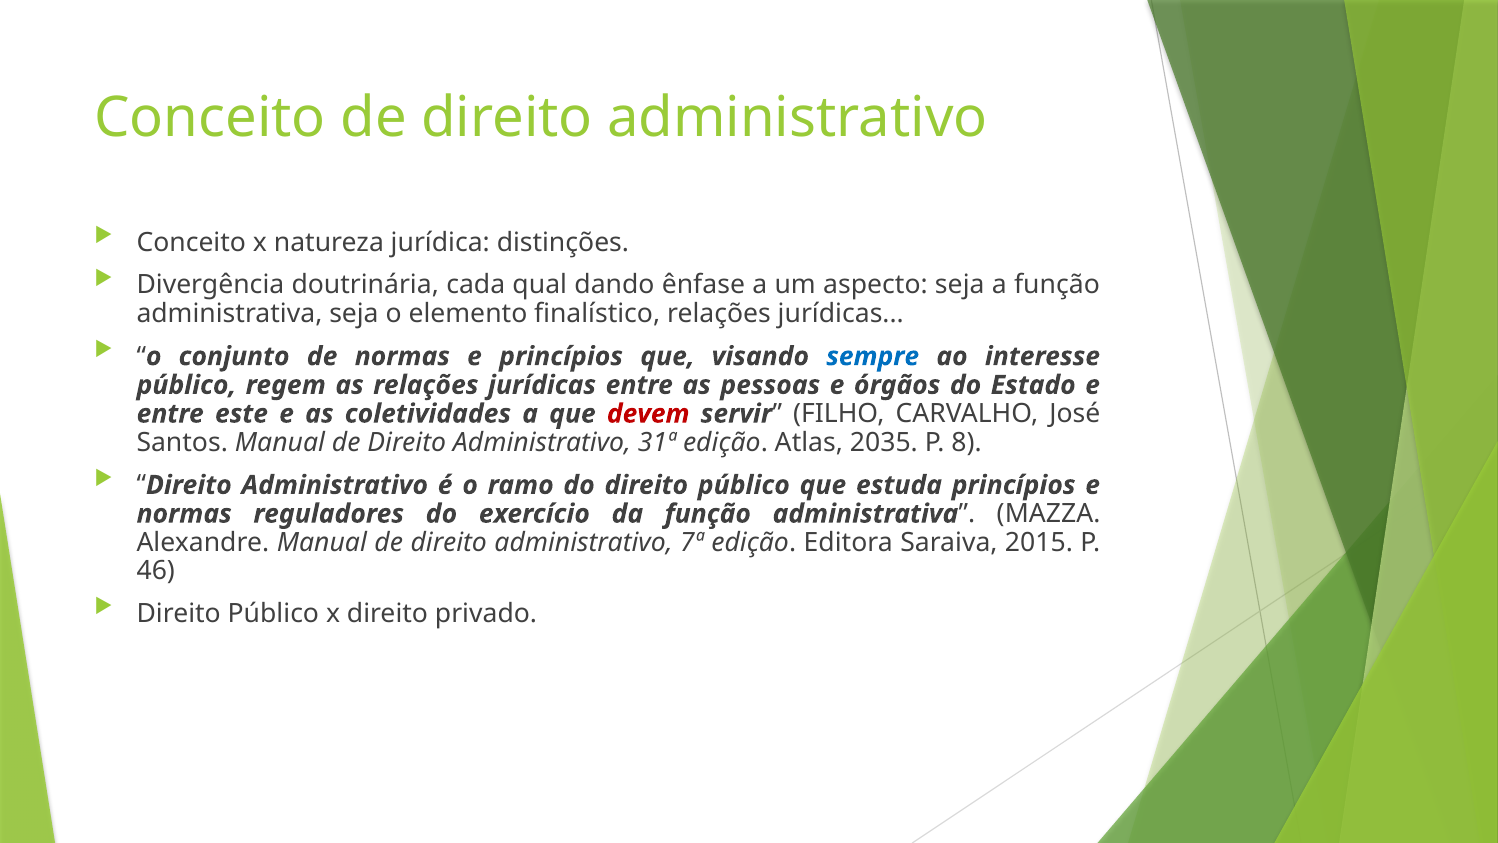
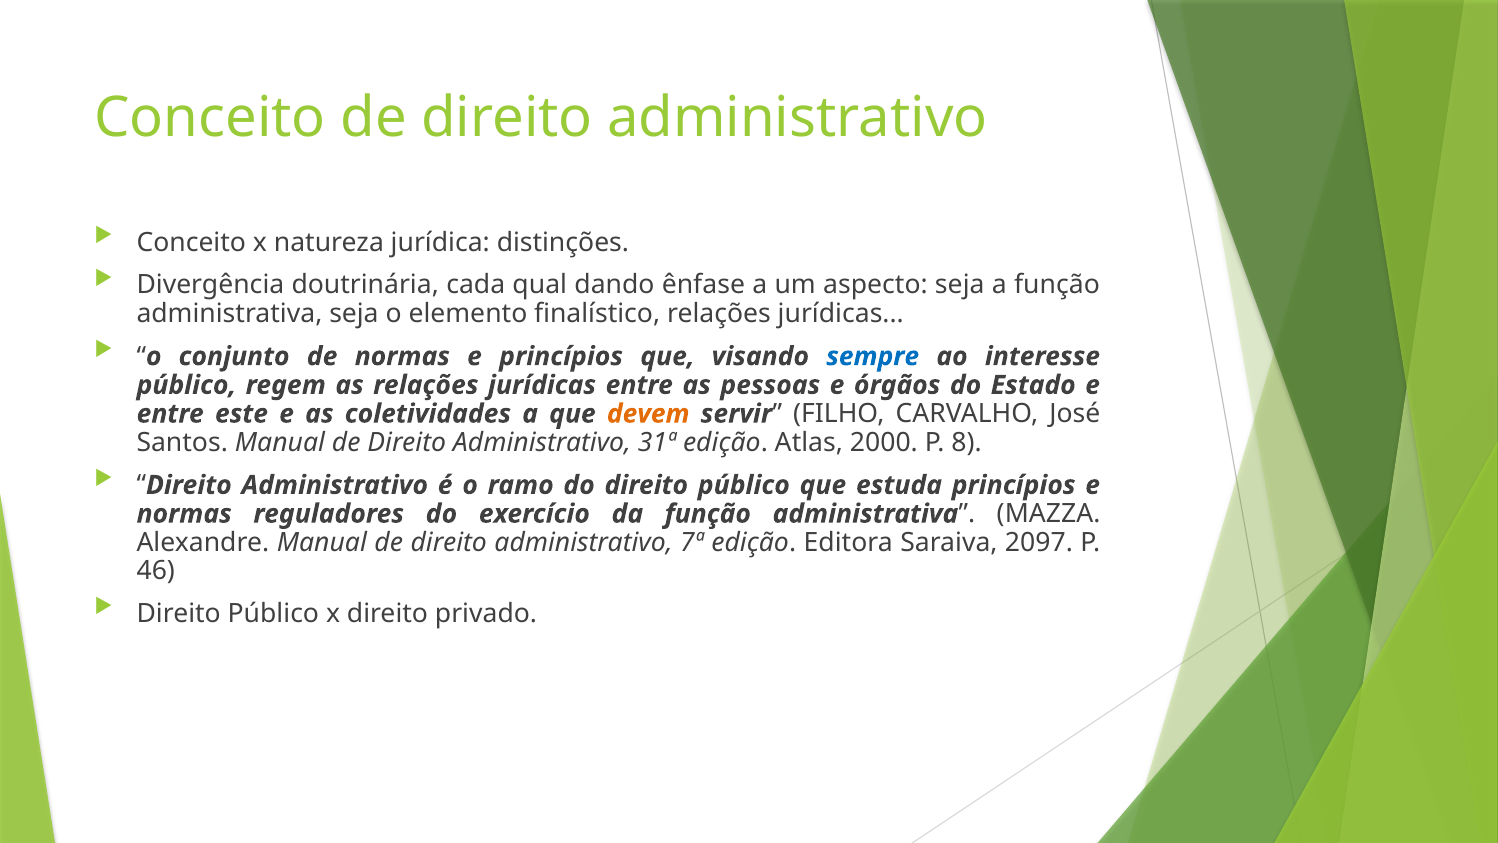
devem colour: red -> orange (648, 414)
2035: 2035 -> 2000 (884, 442)
2015: 2015 -> 2097 (1039, 542)
